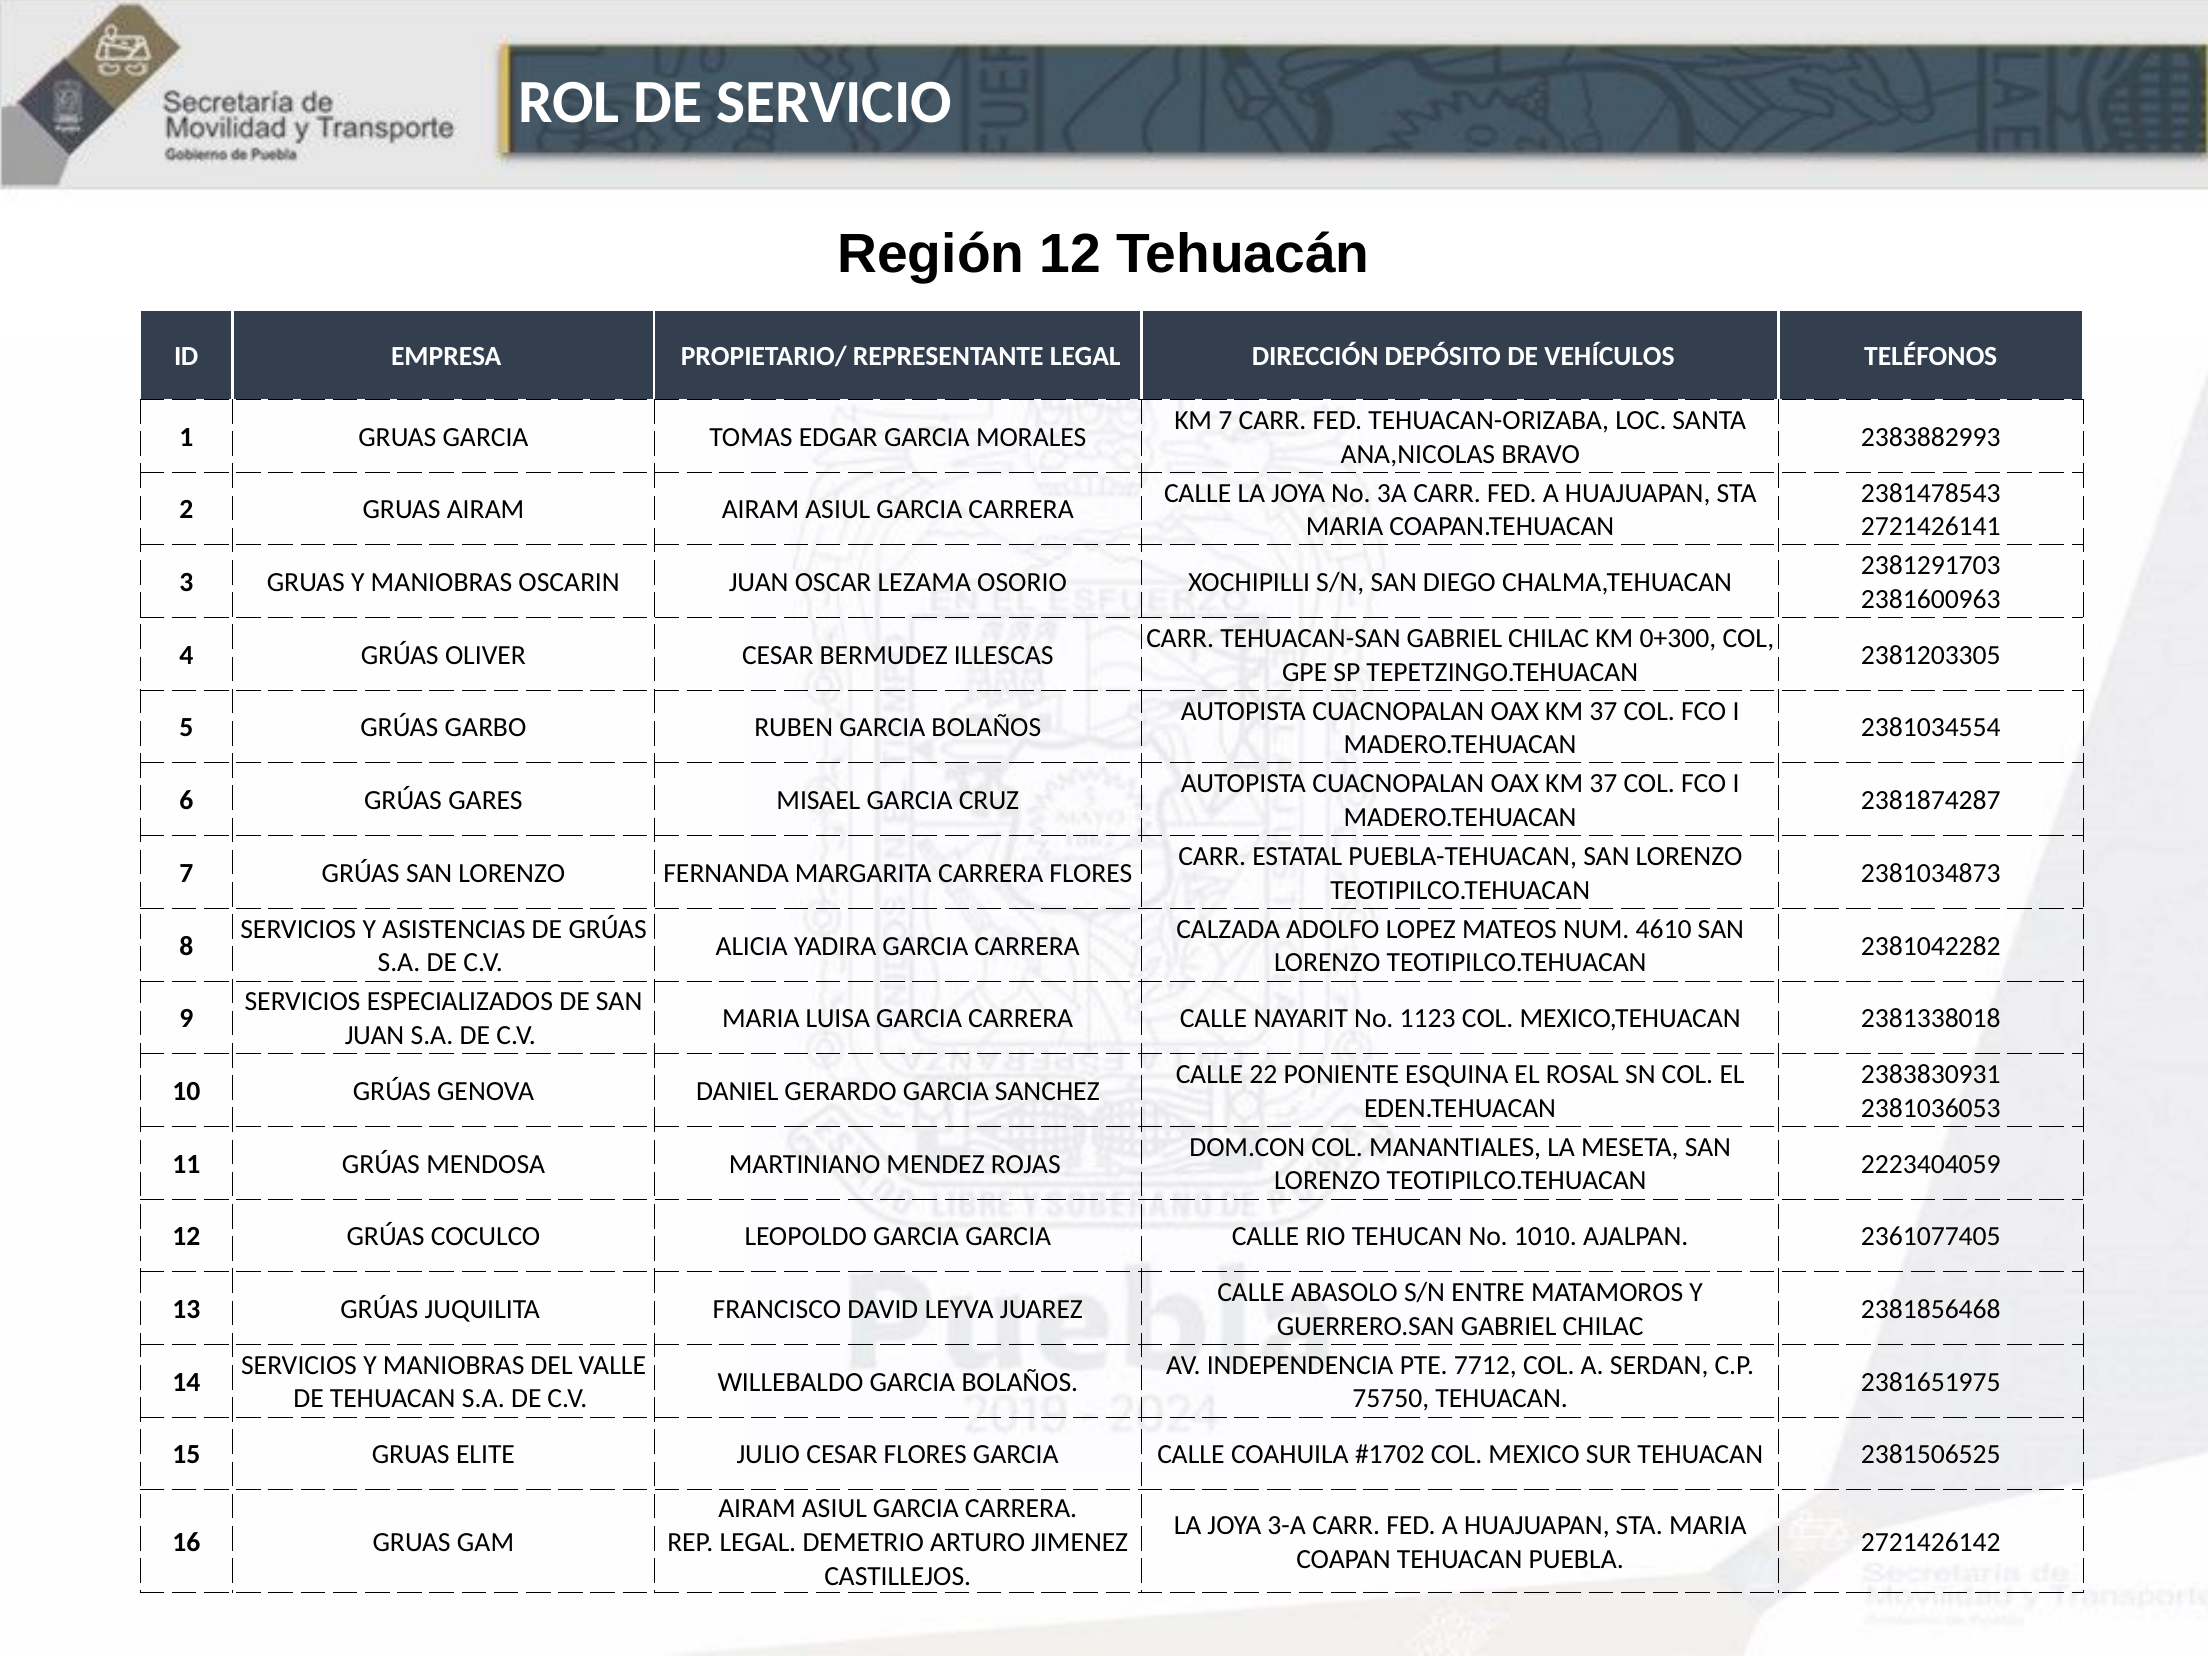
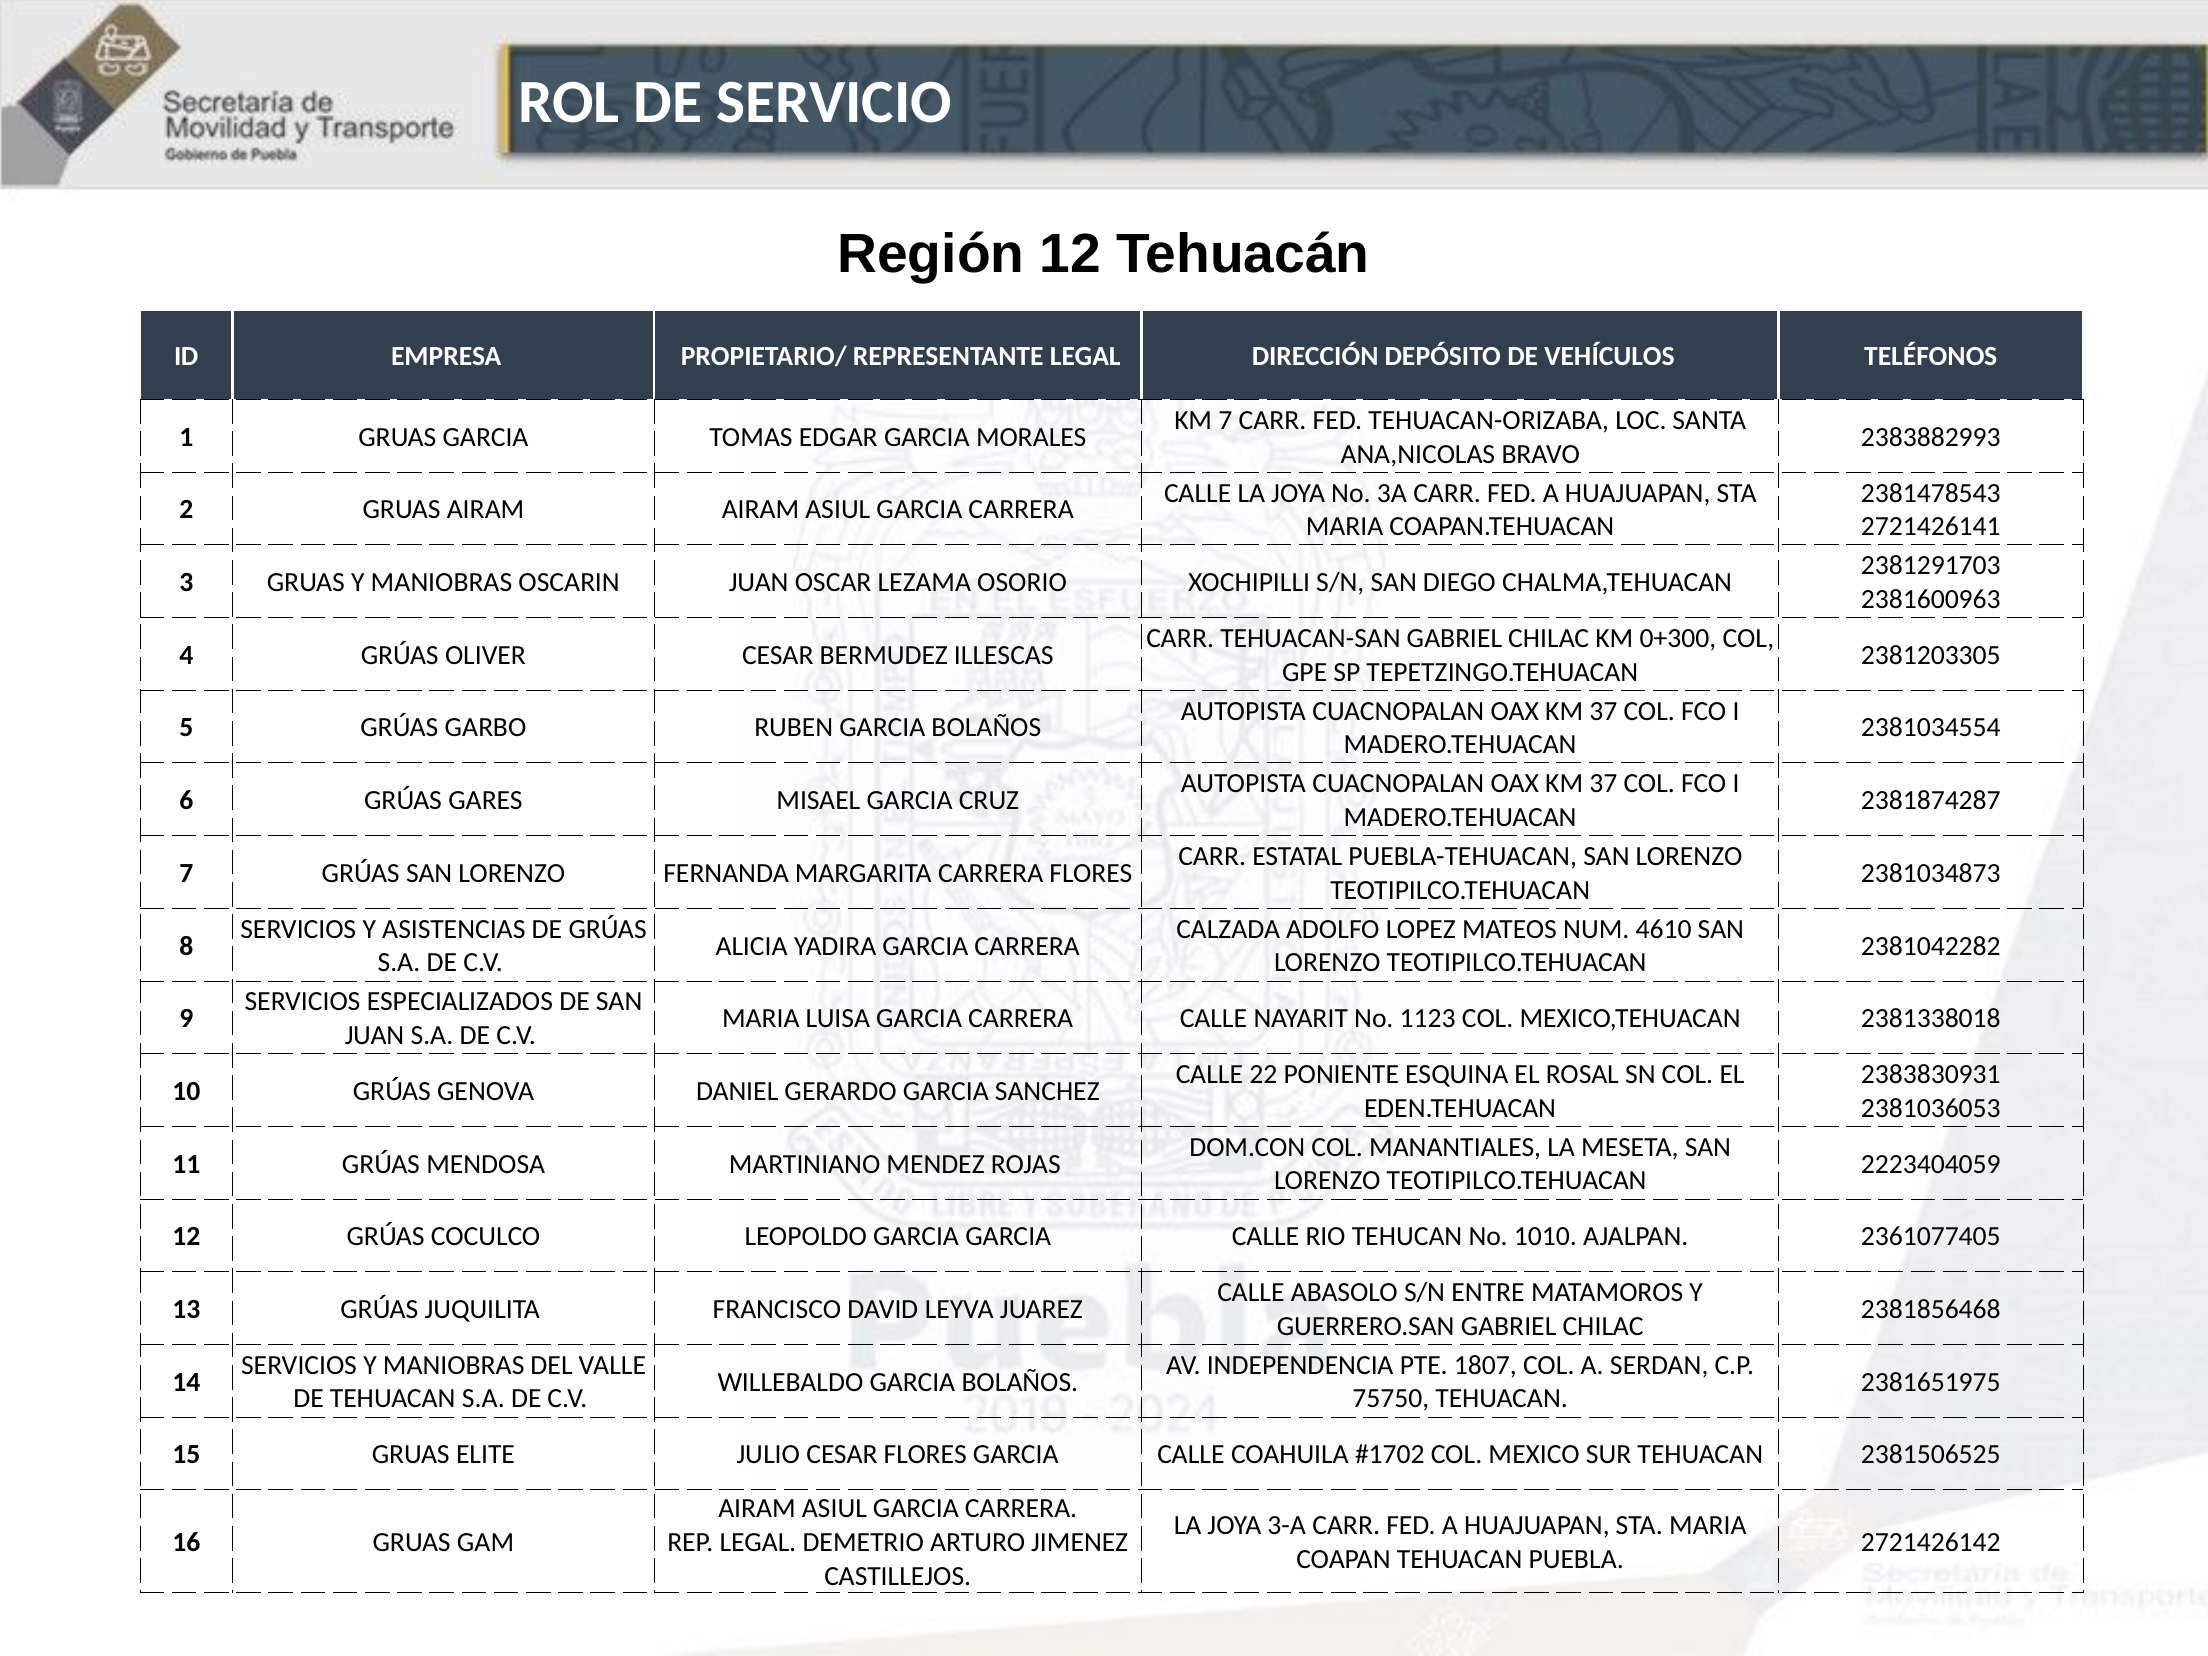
7712: 7712 -> 1807 (1485, 1365)
